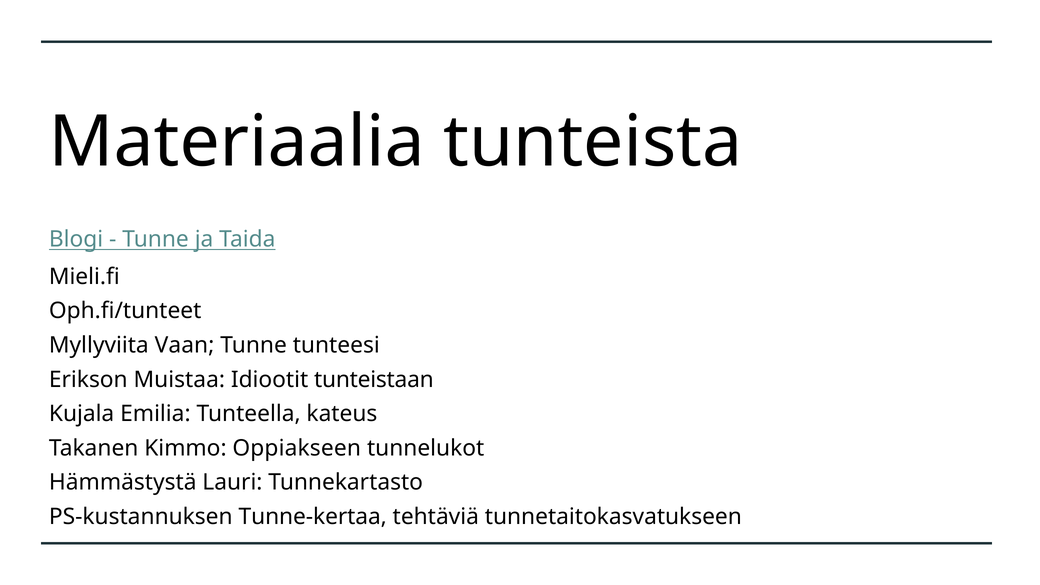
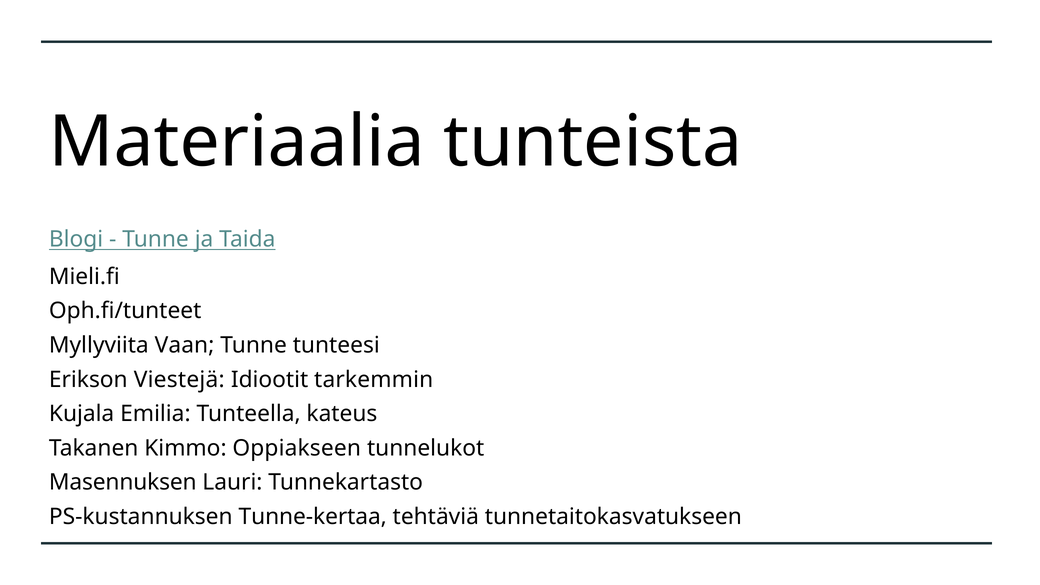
Muistaa: Muistaa -> Viestejä (179, 380)
tunteistaan: tunteistaan -> tarkemmin (374, 380)
Hämmästystä: Hämmästystä -> Masennuksen (123, 482)
